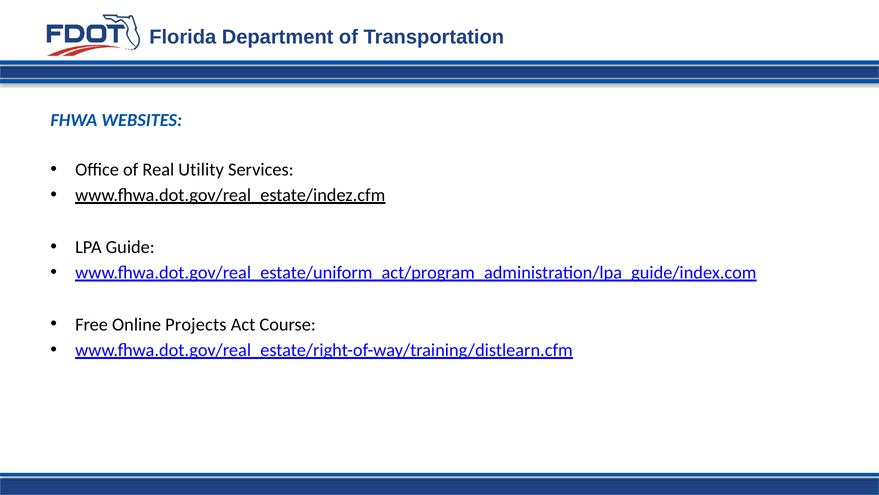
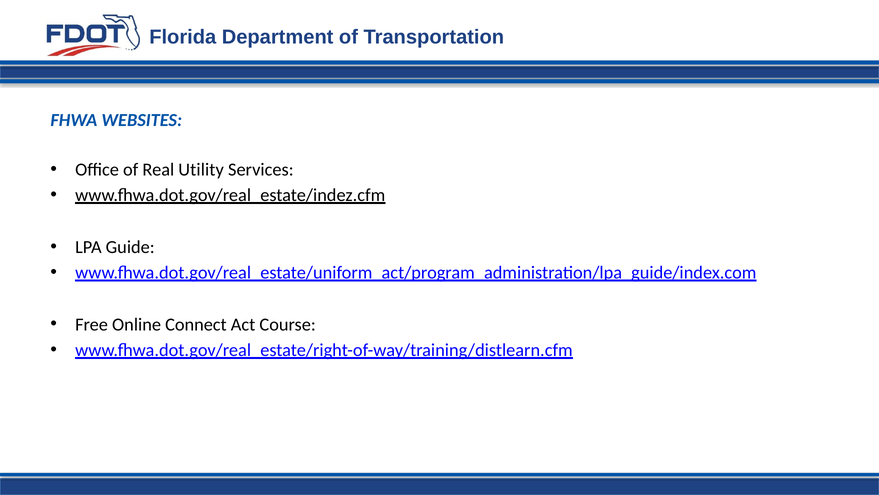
Projects: Projects -> Connect (196, 324)
